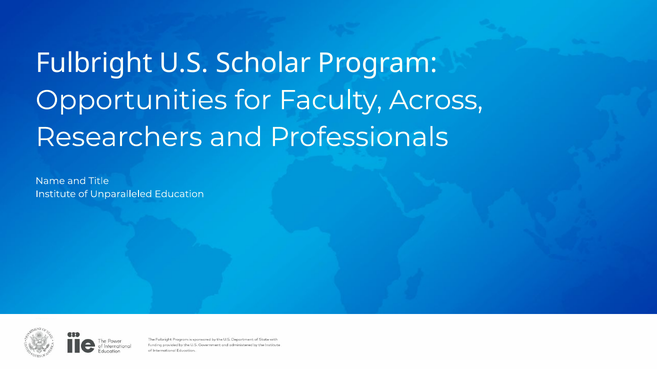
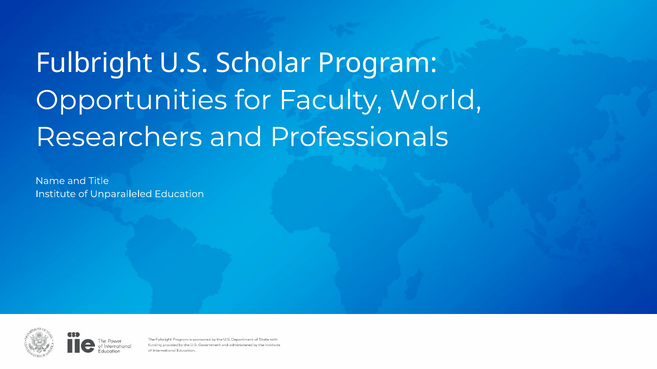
Across: Across -> World (436, 100)
